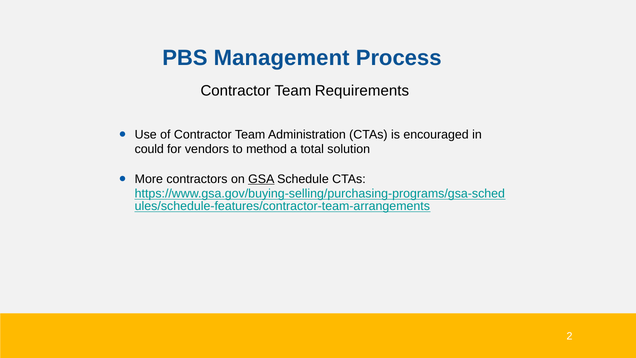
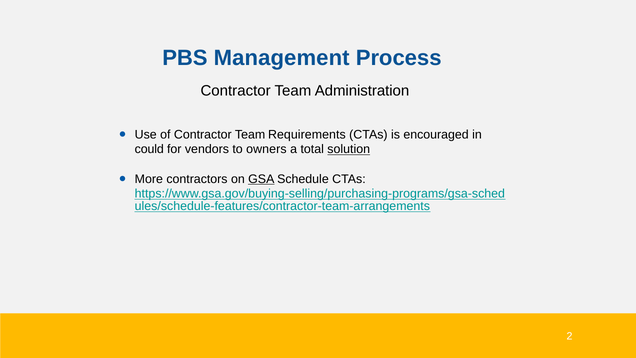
Requirements: Requirements -> Administration (362, 91)
Administration: Administration -> Requirements (307, 134)
method: method -> owners (266, 149)
solution underline: none -> present (349, 149)
